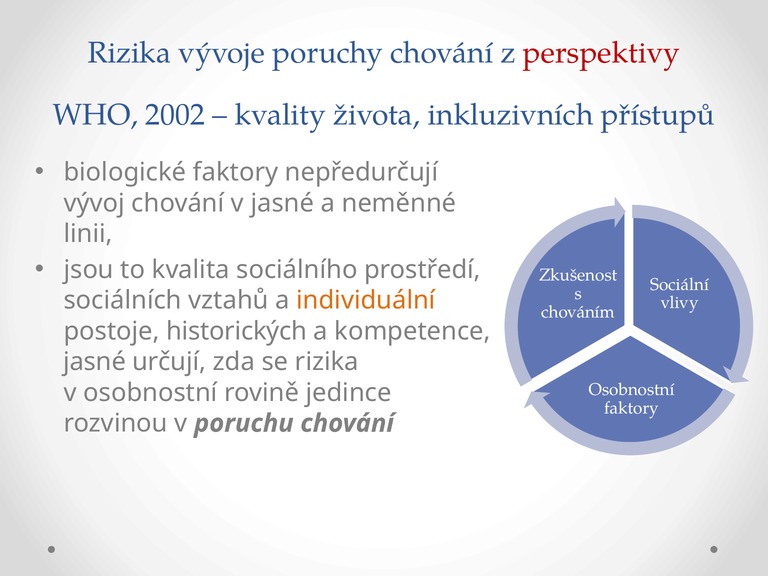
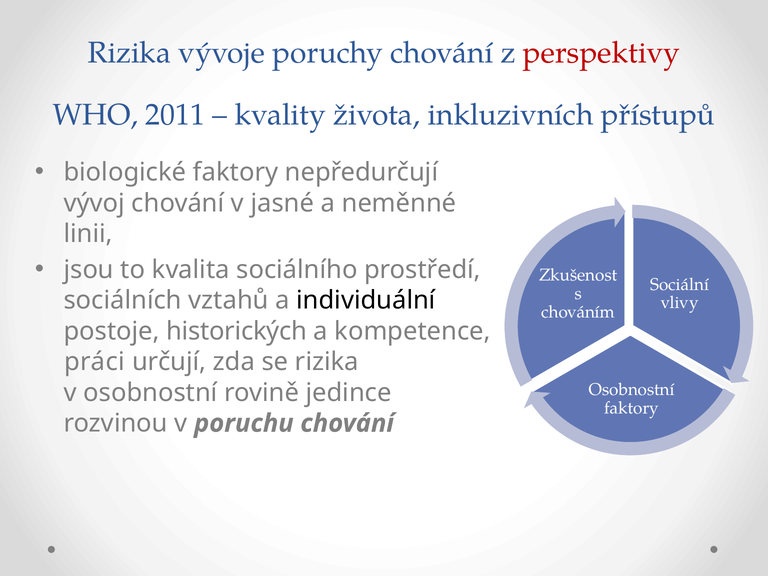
2002: 2002 -> 2011 (175, 115)
individuální colour: orange -> black (366, 300)
jasné: jasné -> práci (94, 362)
